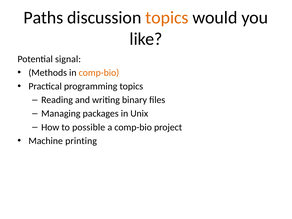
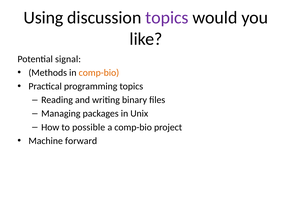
Paths: Paths -> Using (43, 18)
topics colour: orange -> purple (167, 18)
printing: printing -> forward (81, 141)
